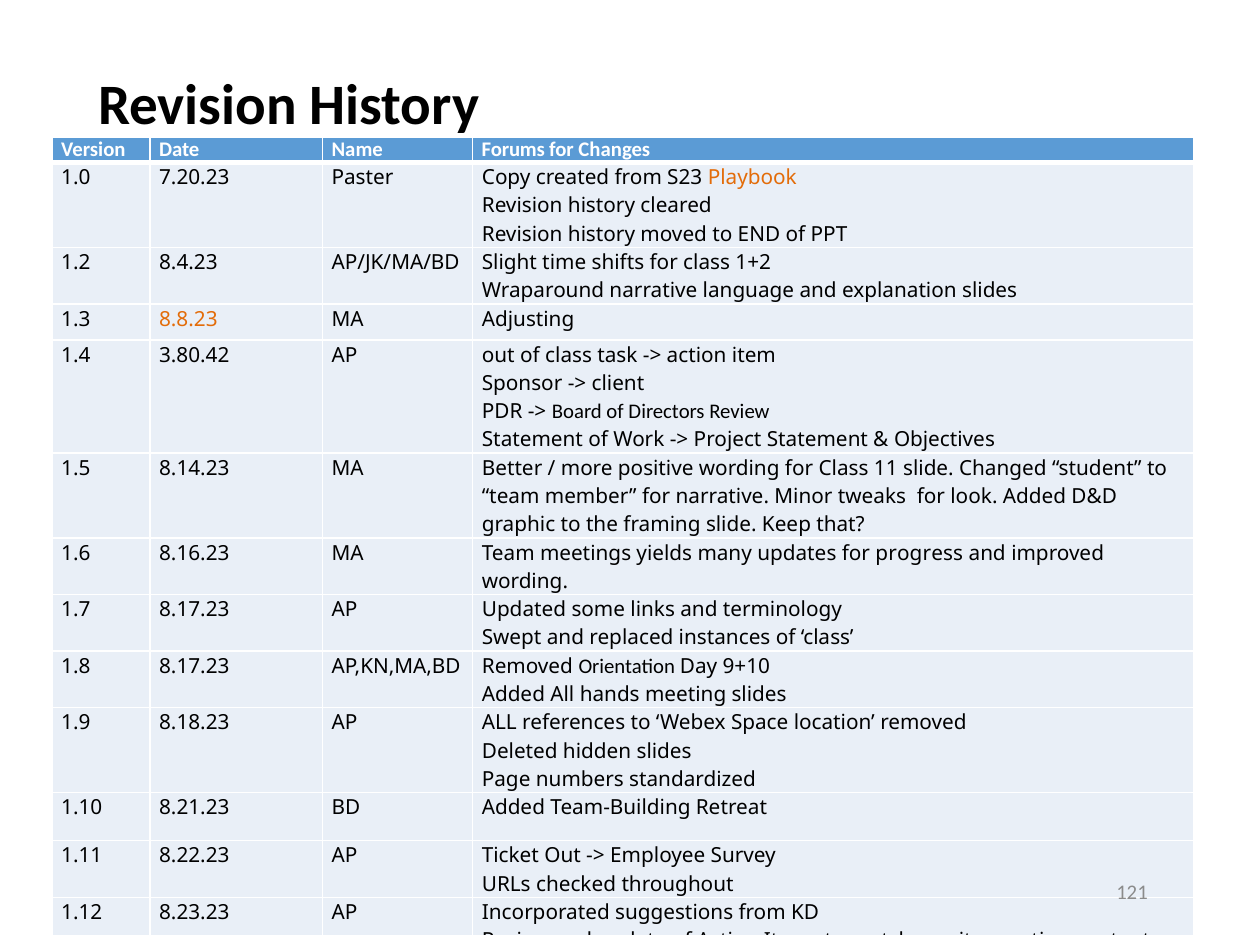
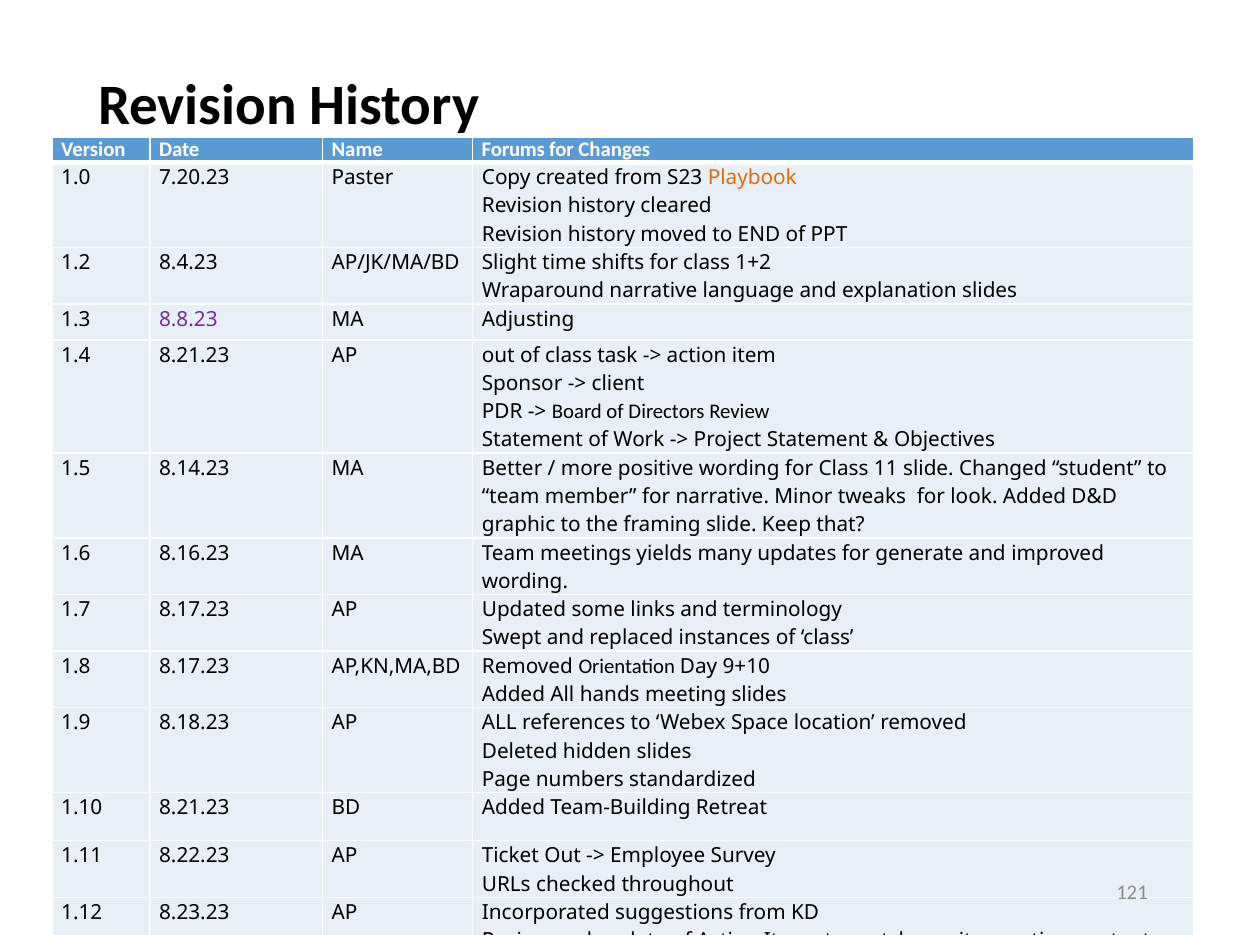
8.8.23 colour: orange -> purple (188, 319)
1.4 3.80.42: 3.80.42 -> 8.21.23 (194, 355)
progress: progress -> generate (919, 553)
